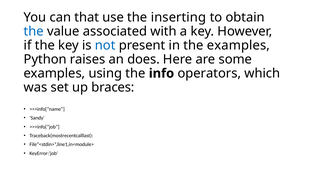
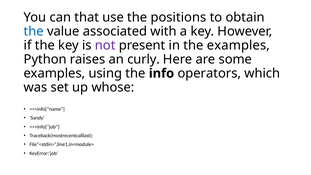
inserting: inserting -> positions (178, 17)
not colour: blue -> purple (105, 45)
does: does -> curly (144, 59)
braces: braces -> whose (113, 87)
